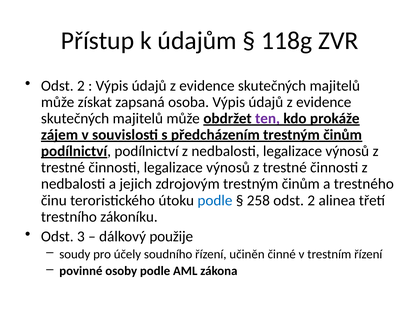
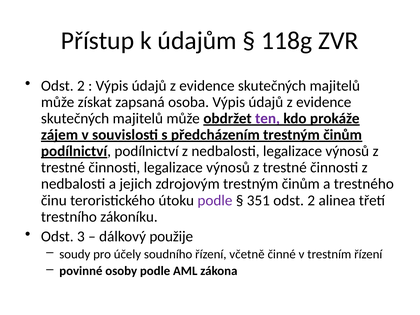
podle colour: blue -> purple (215, 200)
258: 258 -> 351 (258, 200)
učiněn: učiněn -> včetně (247, 254)
